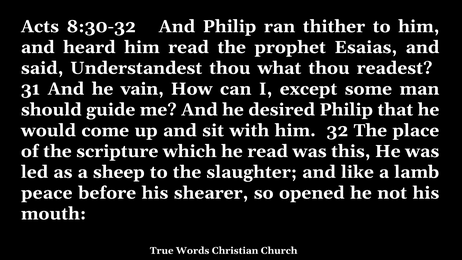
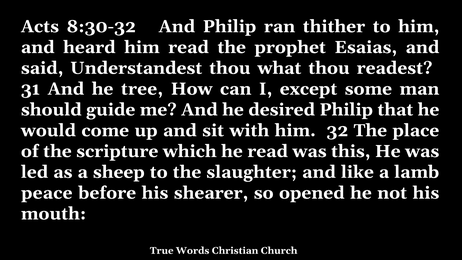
vain: vain -> tree (142, 89)
